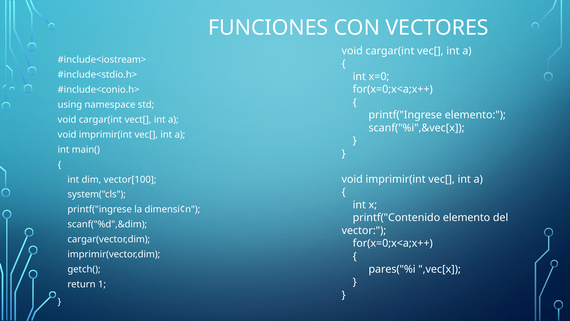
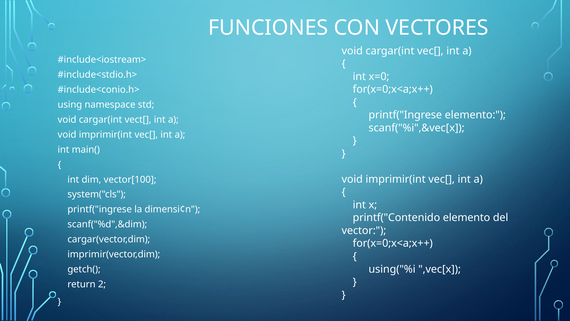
pares("%i: pares("%i -> using("%i (392, 269)
1: 1 -> 2 (102, 284)
